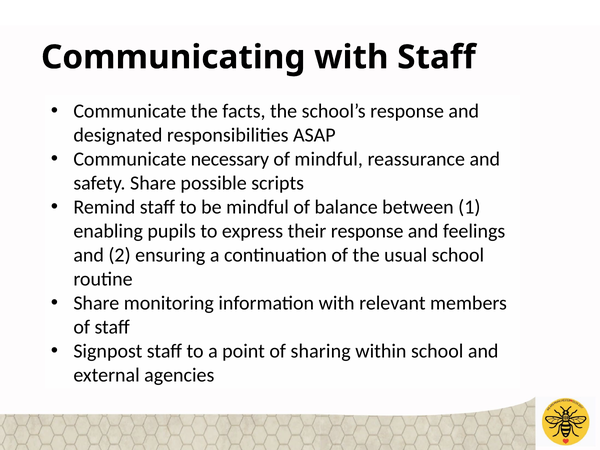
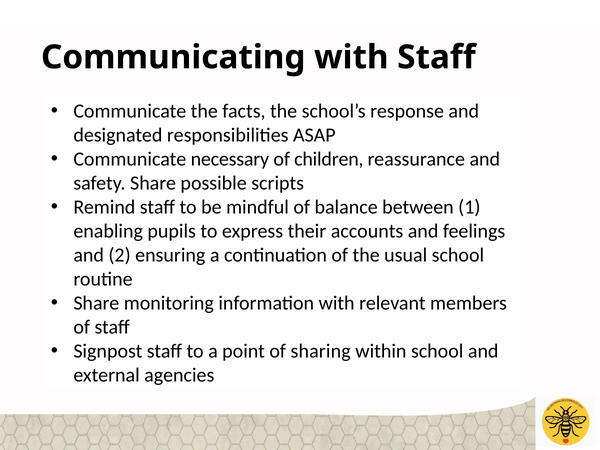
of mindful: mindful -> children (329, 159)
their response: response -> accounts (367, 231)
